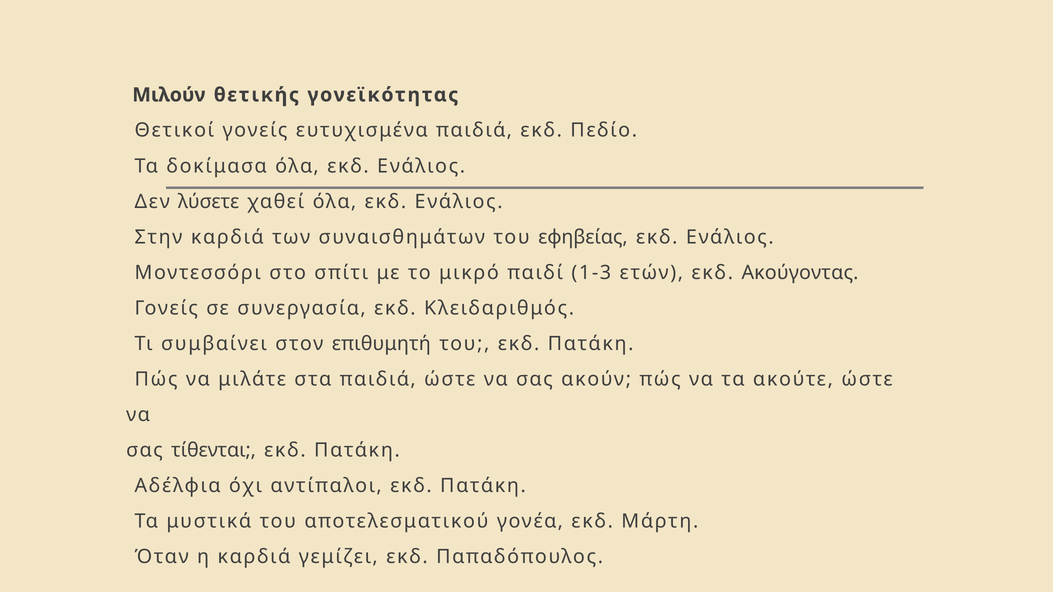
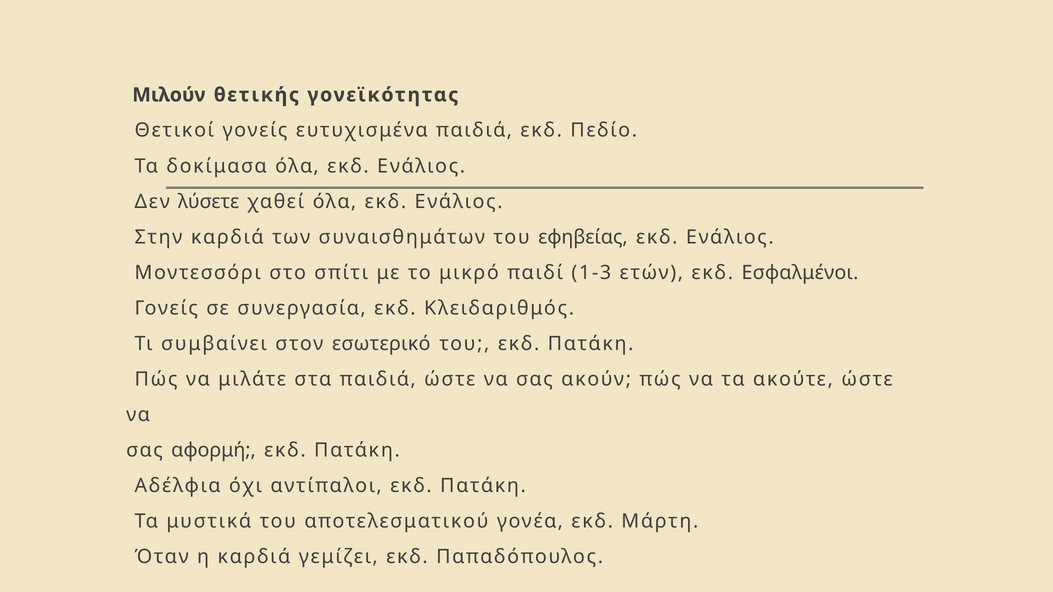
Ακούγοντας: Ακούγοντας -> Εσφαλμένοι (800, 273)
επιθυμητή: επιθυμητή -> εσωτερικό (381, 344)
τίθενται: τίθενται -> αφορμή (214, 450)
